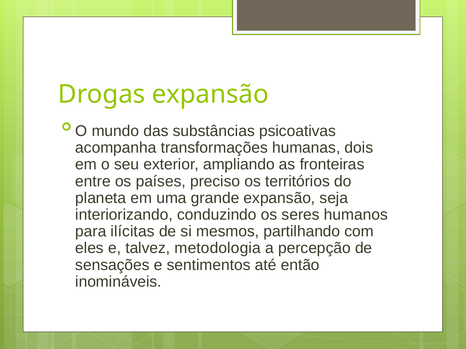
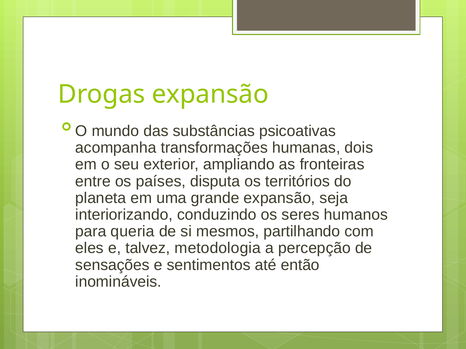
preciso: preciso -> disputa (215, 181)
ilícitas: ilícitas -> queria (133, 232)
